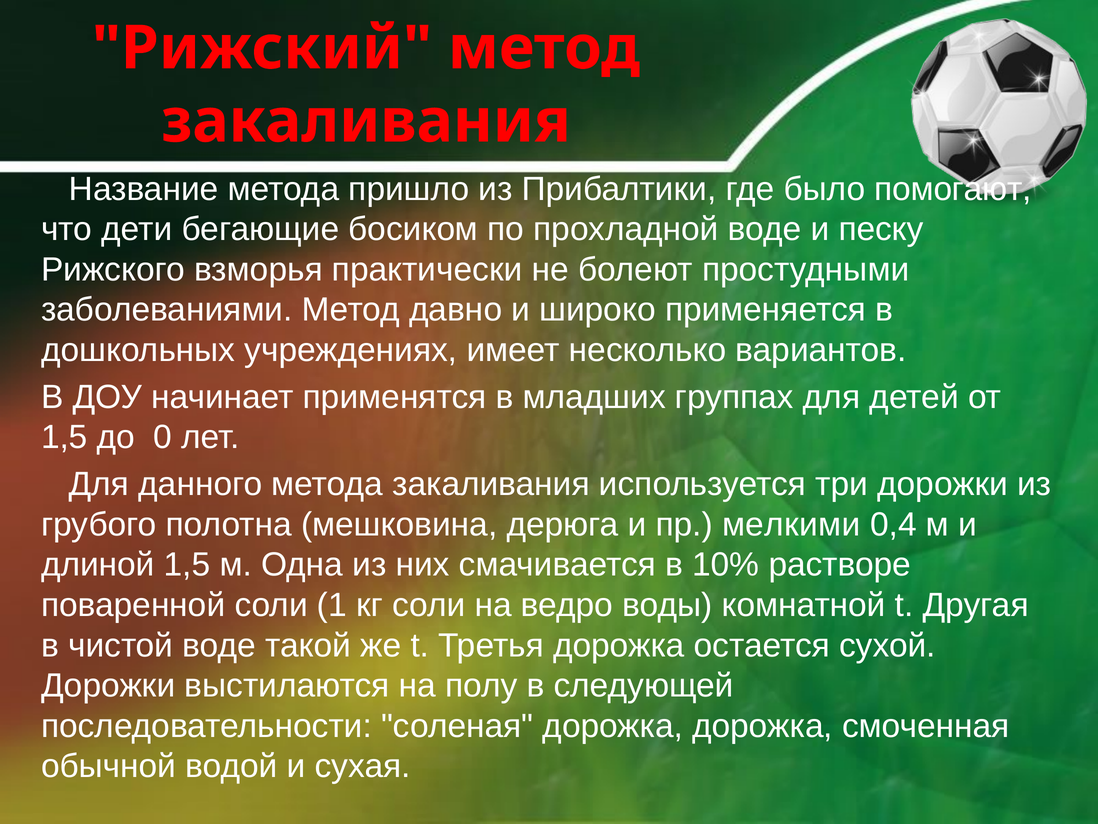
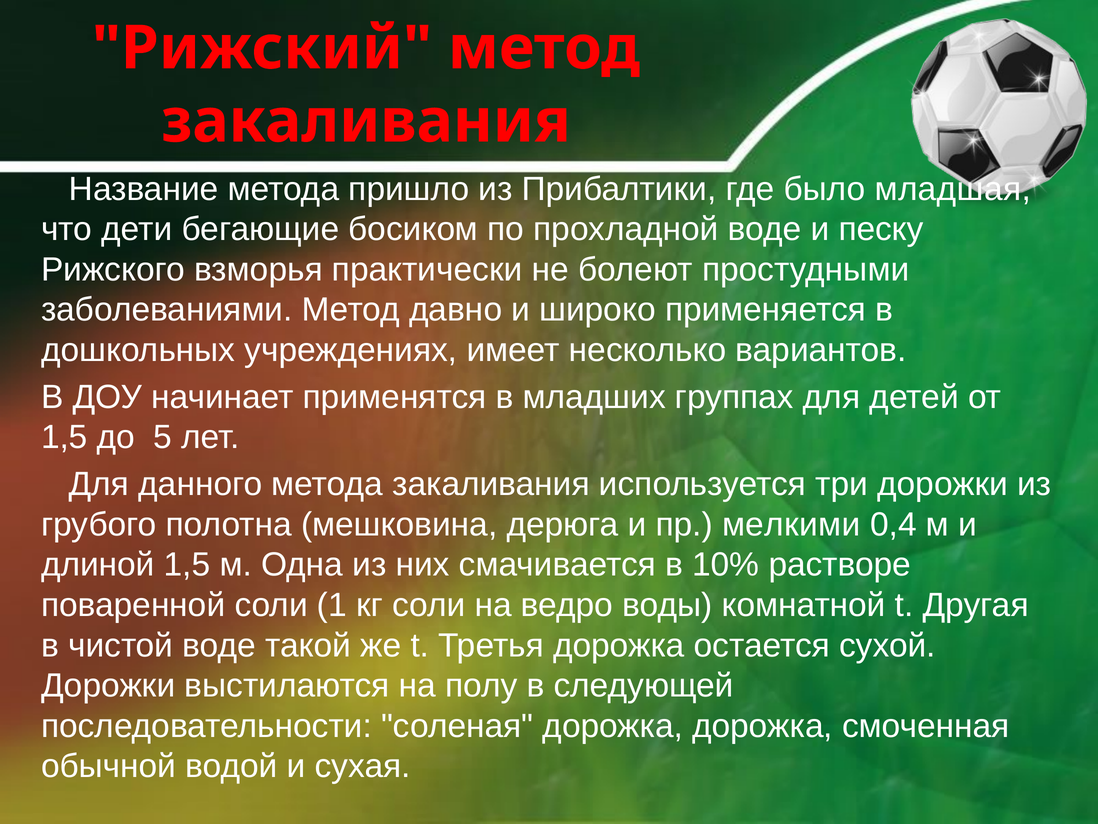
помогают: помогают -> младшая (953, 189)
0: 0 -> 5 (163, 437)
